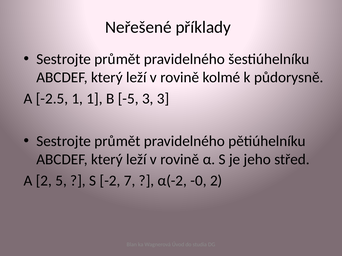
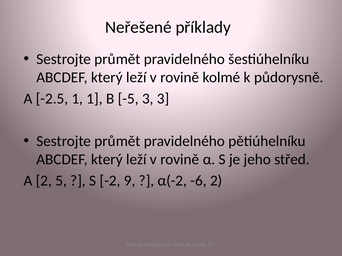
7: 7 -> 9 (130, 181)
-0: -0 -> -6 (199, 181)
